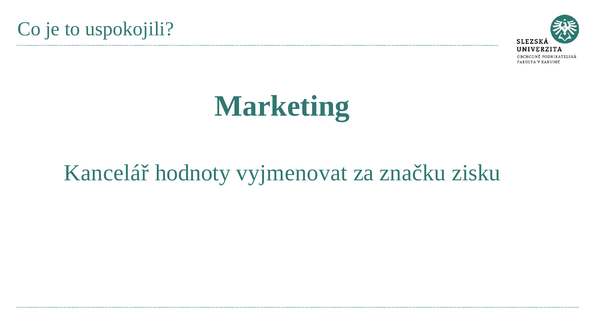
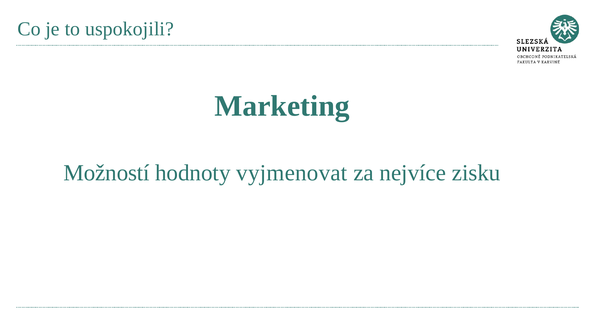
Kancelář: Kancelář -> Možností (107, 173)
značku: značku -> nejvíce (413, 173)
